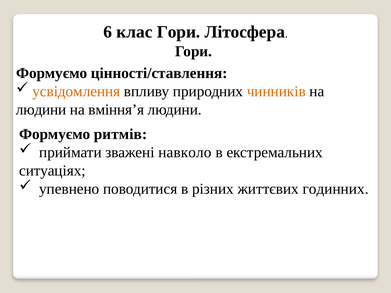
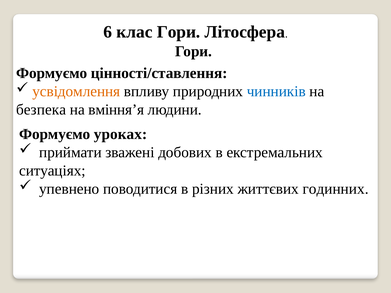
чинників colour: orange -> blue (276, 91)
людини: людини -> безпека (41, 110)
ритмів: ритмів -> уроках (121, 134)
навколо: навколо -> добових (185, 153)
